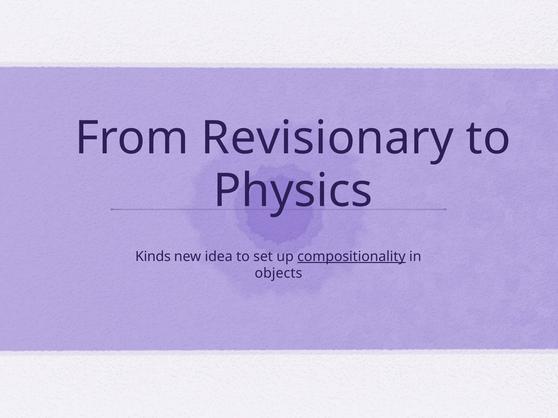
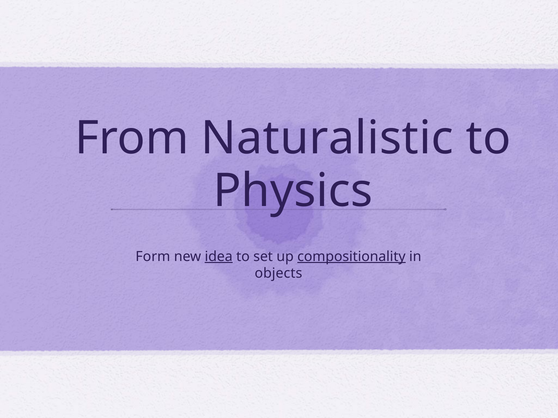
Revisionary: Revisionary -> Naturalistic (327, 138)
Kinds: Kinds -> Form (153, 257)
idea underline: none -> present (219, 257)
